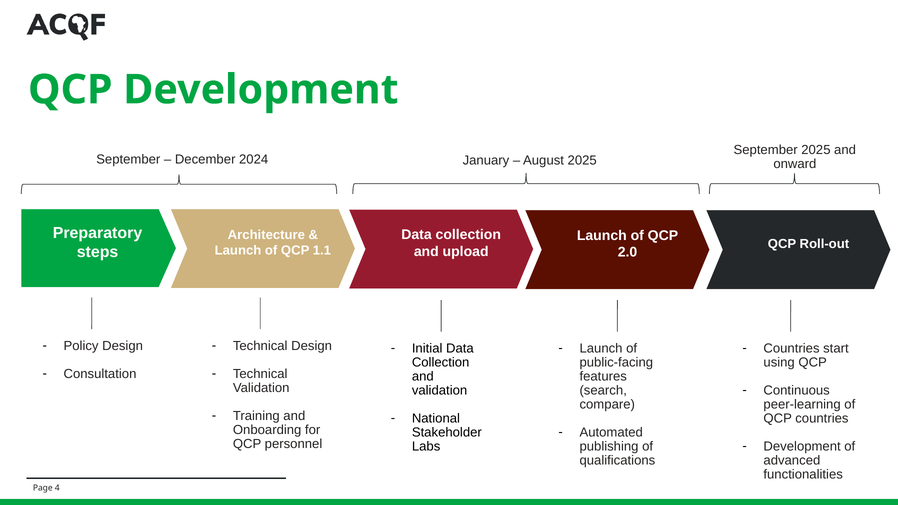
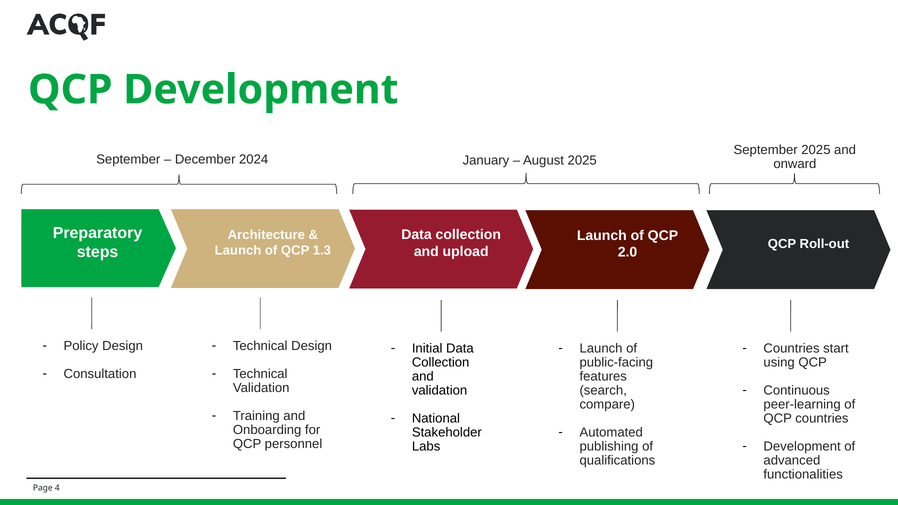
1.1: 1.1 -> 1.3 (322, 251)
